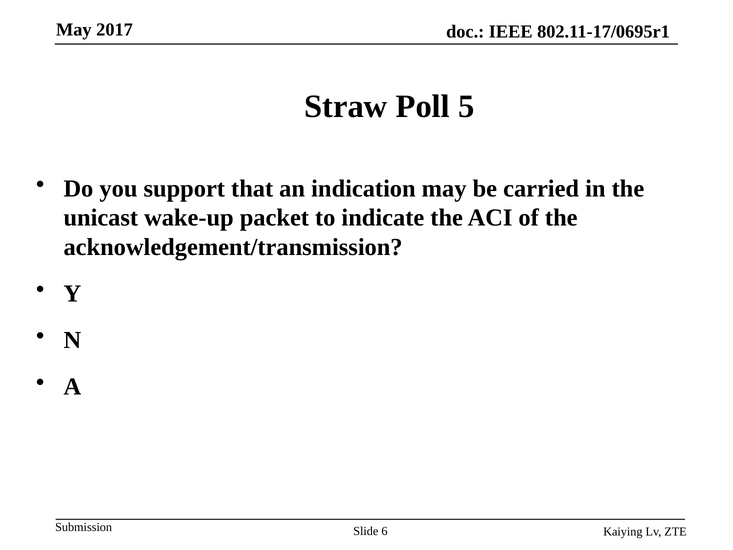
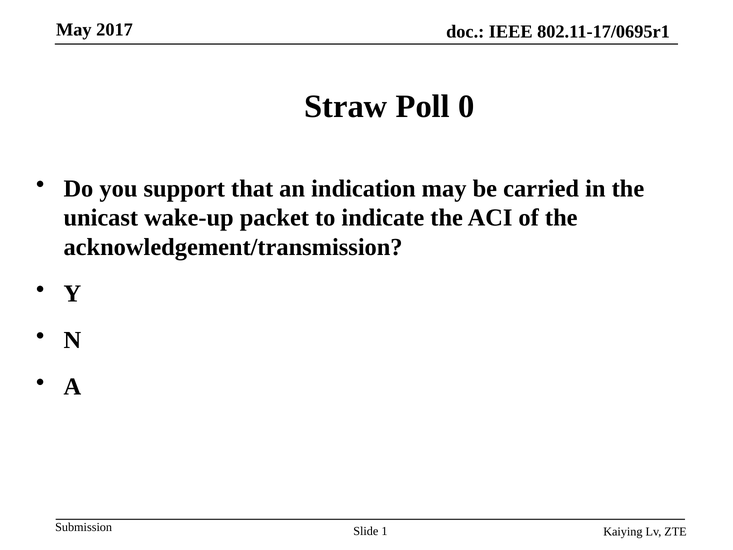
5: 5 -> 0 (466, 106)
6: 6 -> 1 (384, 531)
